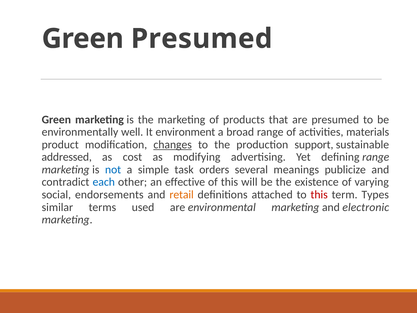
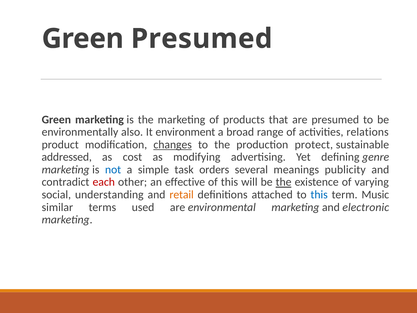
well: well -> also (132, 132)
materials: materials -> relations (368, 132)
support: support -> protect (314, 144)
defining range: range -> genre (376, 157)
publicize: publicize -> publicity (345, 170)
each colour: blue -> red (104, 182)
the underline: none -> present (284, 182)
endorsements: endorsements -> understanding (109, 195)
this colour: red -> blue (319, 195)
Types: Types -> Music (375, 195)
